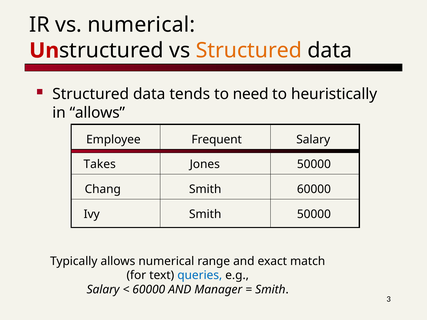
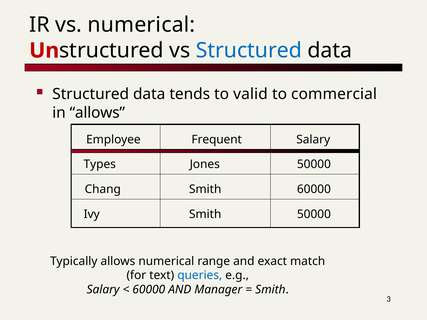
Structured colour: orange -> blue (249, 51)
need: need -> valid (251, 94)
heuristically: heuristically -> commercial (334, 94)
Takes: Takes -> Types (100, 164)
